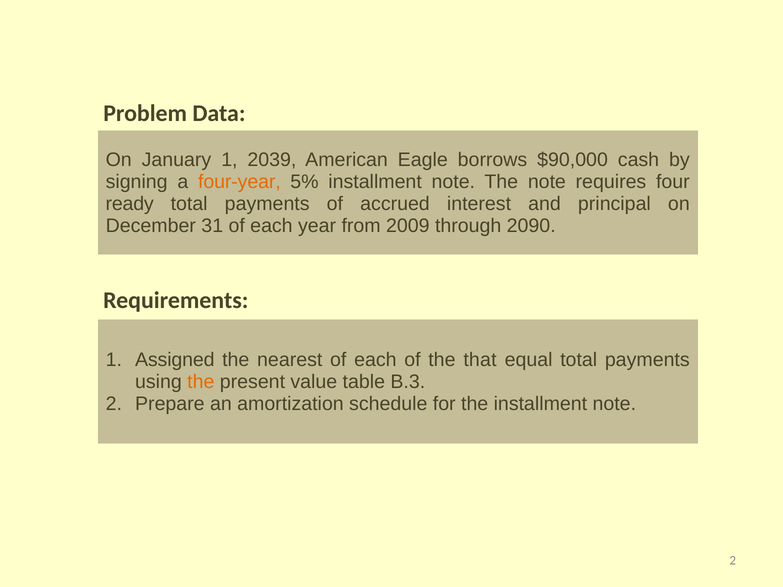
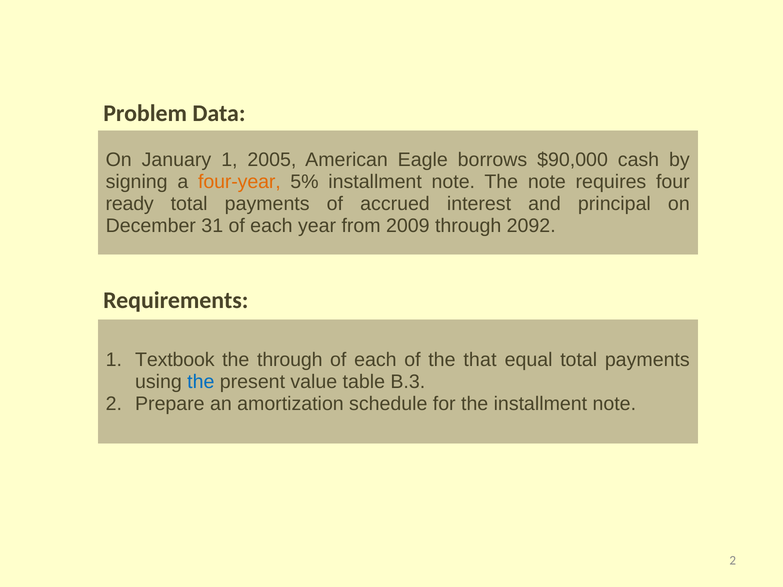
2039: 2039 -> 2005 (272, 160)
2090: 2090 -> 2092 (531, 226)
Assigned: Assigned -> Textbook (175, 360)
the nearest: nearest -> through (290, 360)
the colour: orange -> blue (201, 382)
